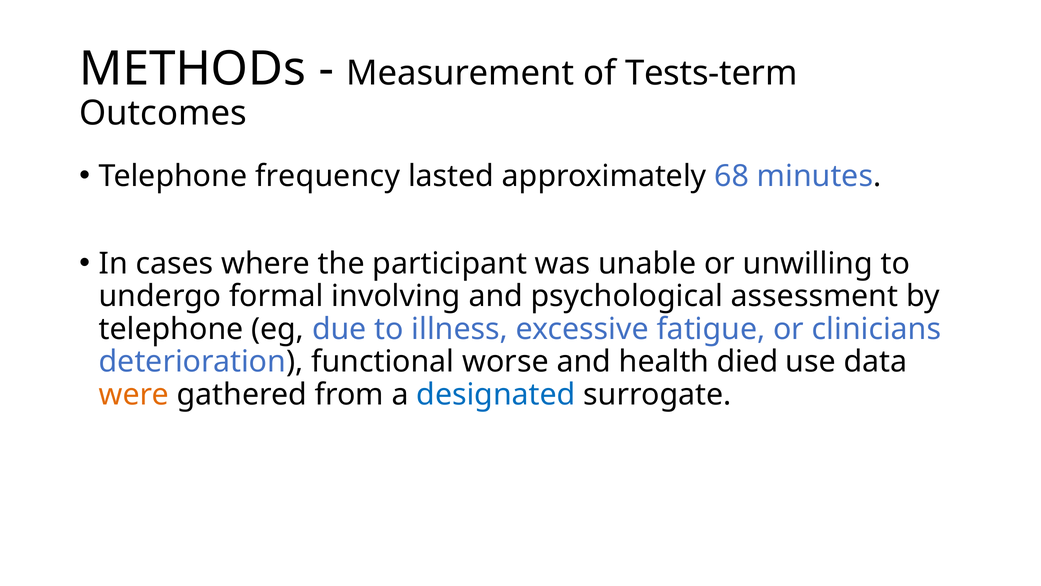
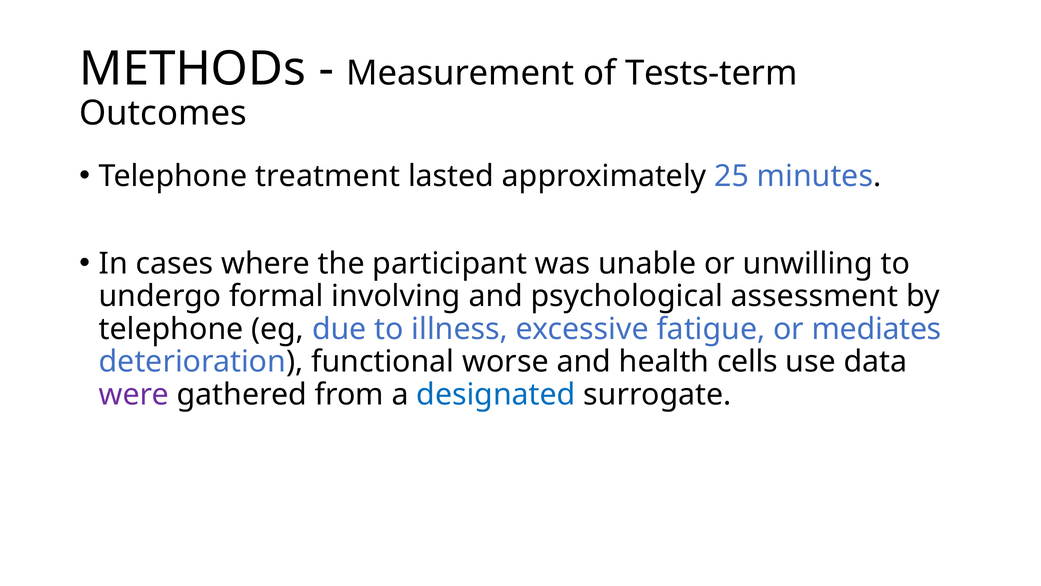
frequency: frequency -> treatment (328, 176)
68: 68 -> 25 (732, 176)
clinicians: clinicians -> mediates (877, 329)
died: died -> cells (747, 362)
were colour: orange -> purple (134, 394)
